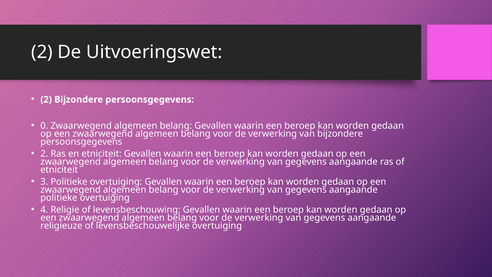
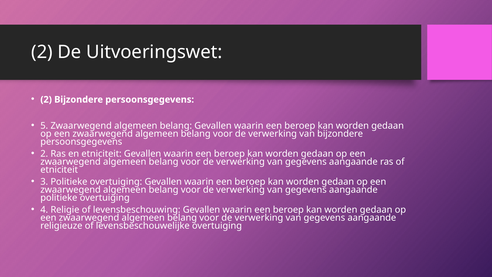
0: 0 -> 5 (44, 126)
